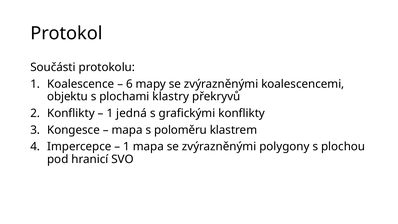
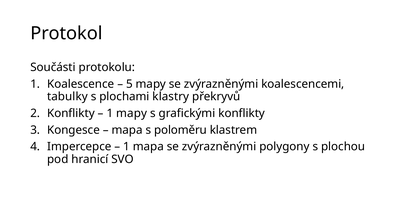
6: 6 -> 5 (129, 84)
objektu: objektu -> tabulky (67, 97)
1 jedná: jedná -> mapy (132, 113)
